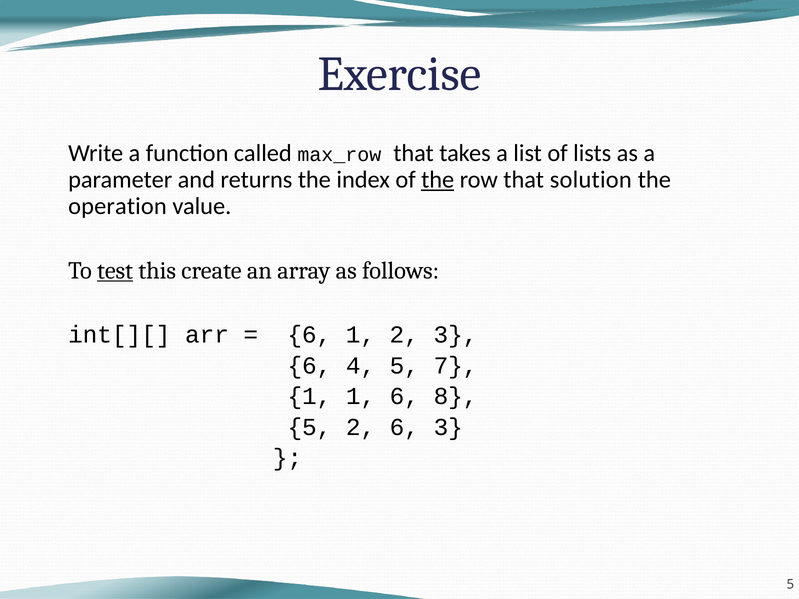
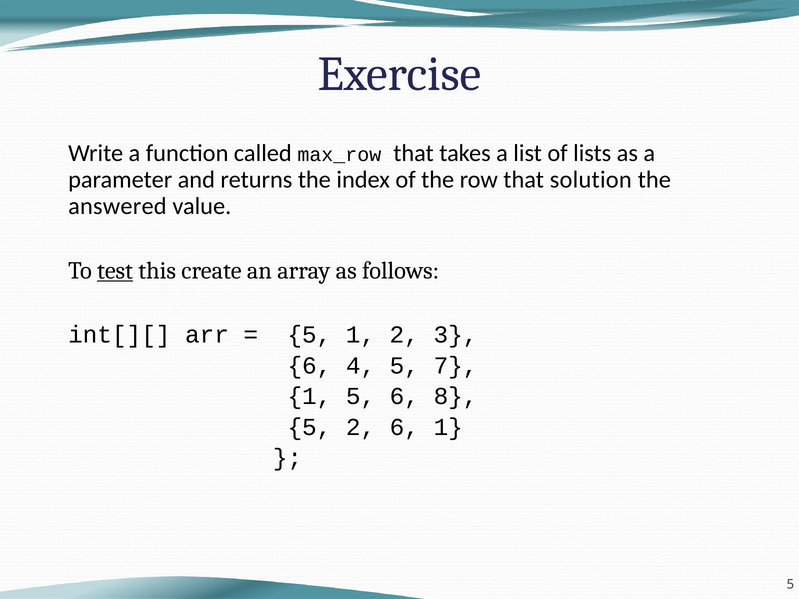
the underline: present -> none (438, 180)
operation: operation -> answered (117, 206)
6: 6 -> 5 (309, 335)
1 1: 1 -> 5 (361, 396)
6 3: 3 -> 1 (448, 427)
